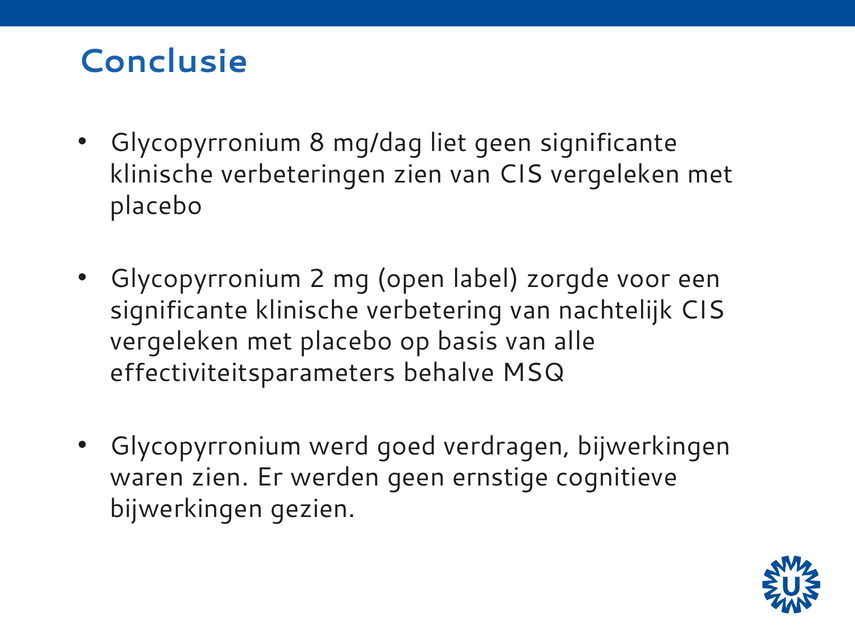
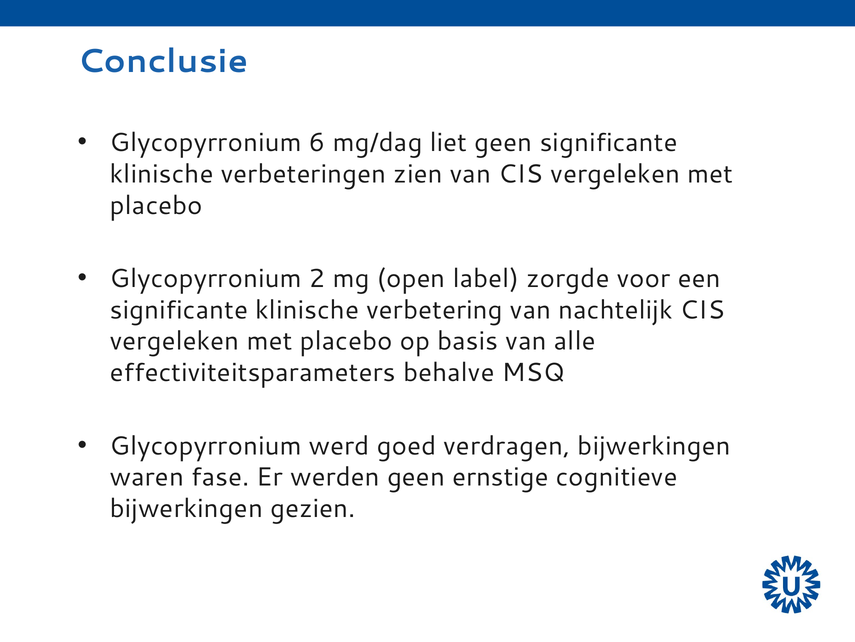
8: 8 -> 6 (317, 142)
waren zien: zien -> fase (220, 477)
